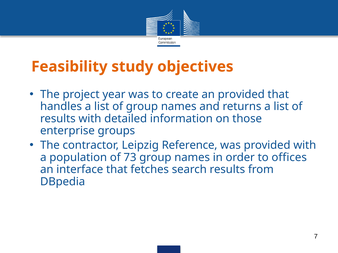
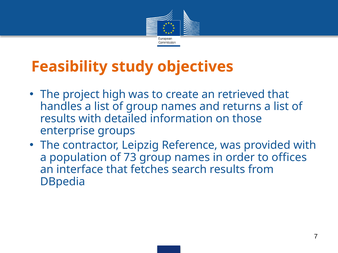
year: year -> high (114, 95)
an provided: provided -> retrieved (241, 95)
